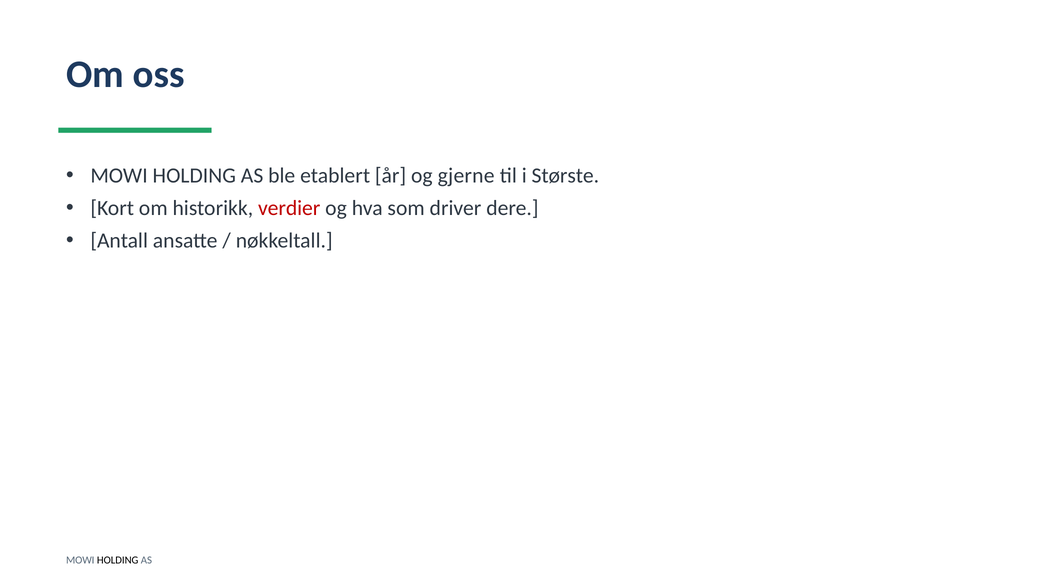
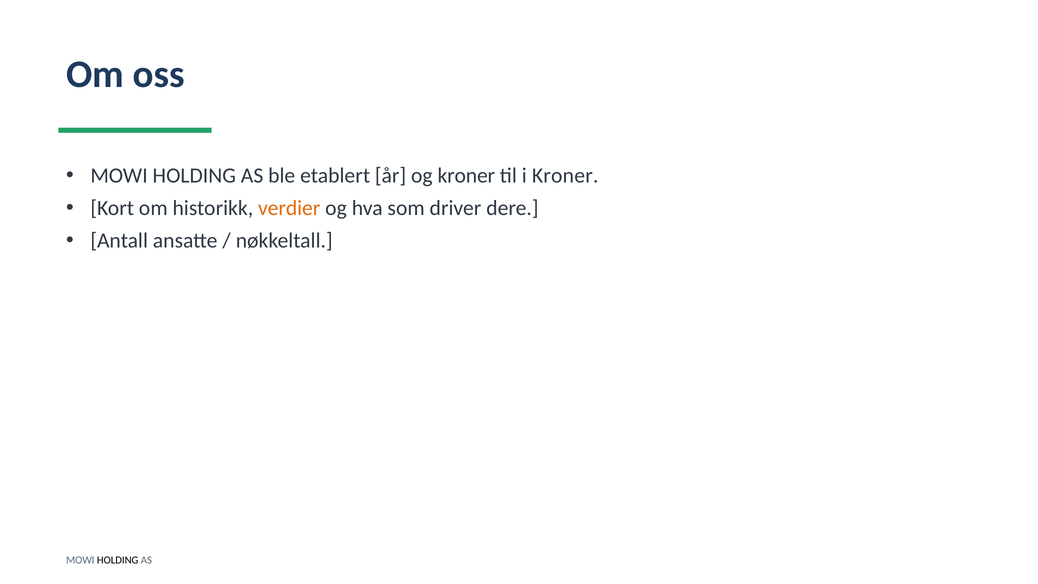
og gjerne: gjerne -> kroner (466, 176)
i Største: Største -> Kroner (565, 176)
verdier colour: red -> orange (289, 208)
